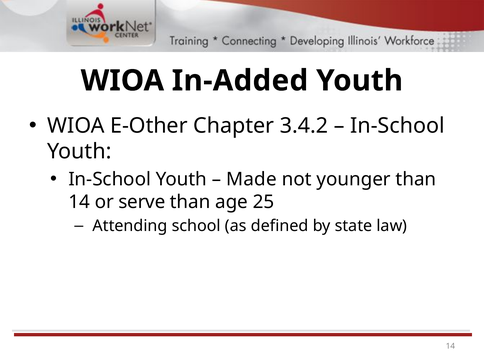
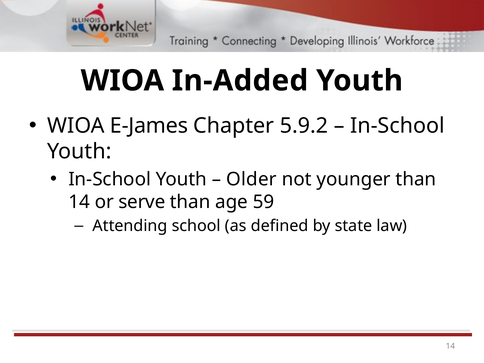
E-Other: E-Other -> E-James (149, 126)
3.4.2: 3.4.2 -> 5.9.2 (304, 126)
Made: Made -> Older (251, 179)
25: 25 -> 59 (263, 202)
